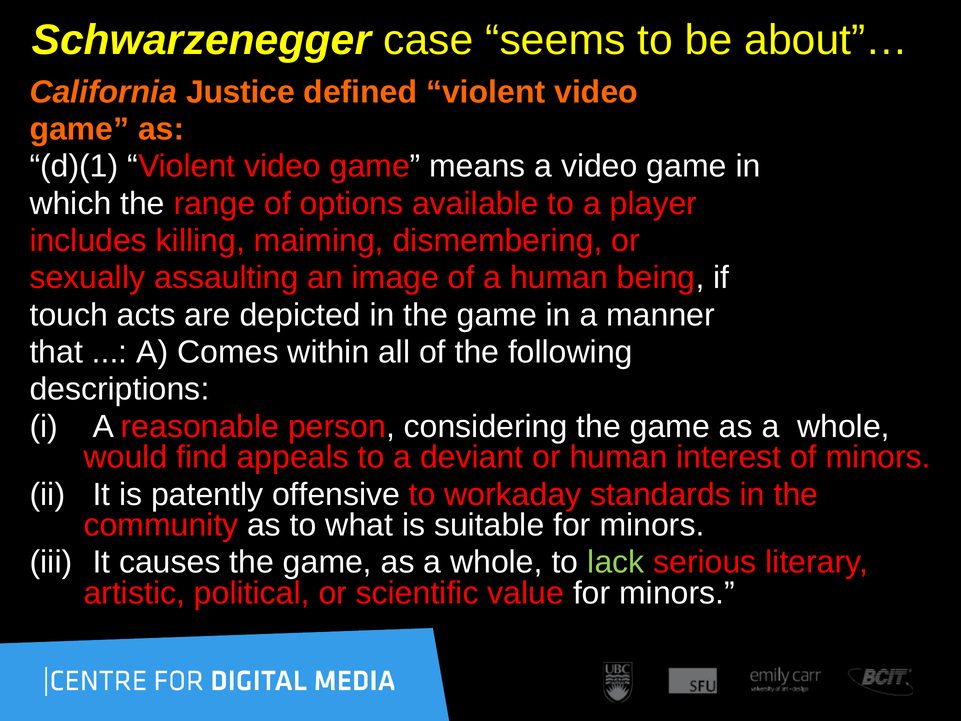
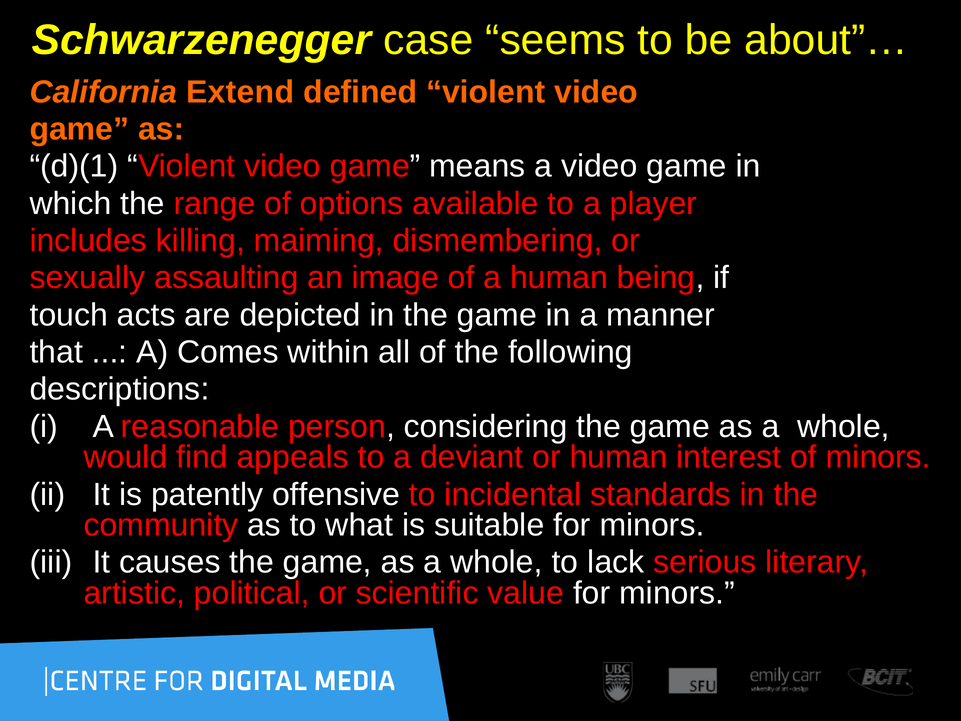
Justice: Justice -> Extend (240, 92)
workaday: workaday -> incidental (513, 494)
lack colour: light green -> white (616, 562)
